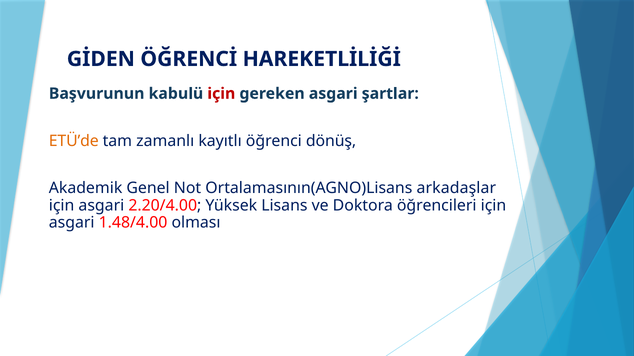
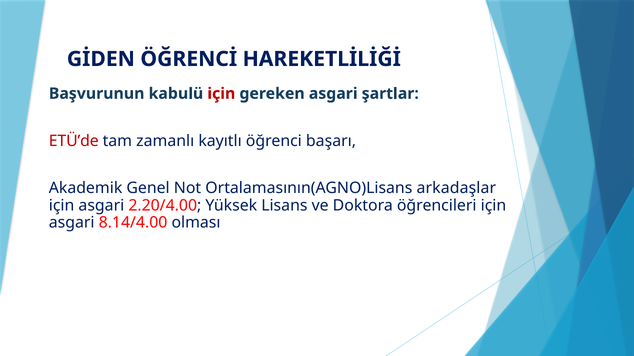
ETÜ’de colour: orange -> red (74, 141)
dönüş: dönüş -> başarı (331, 141)
1.48/4.00: 1.48/4.00 -> 8.14/4.00 (133, 223)
